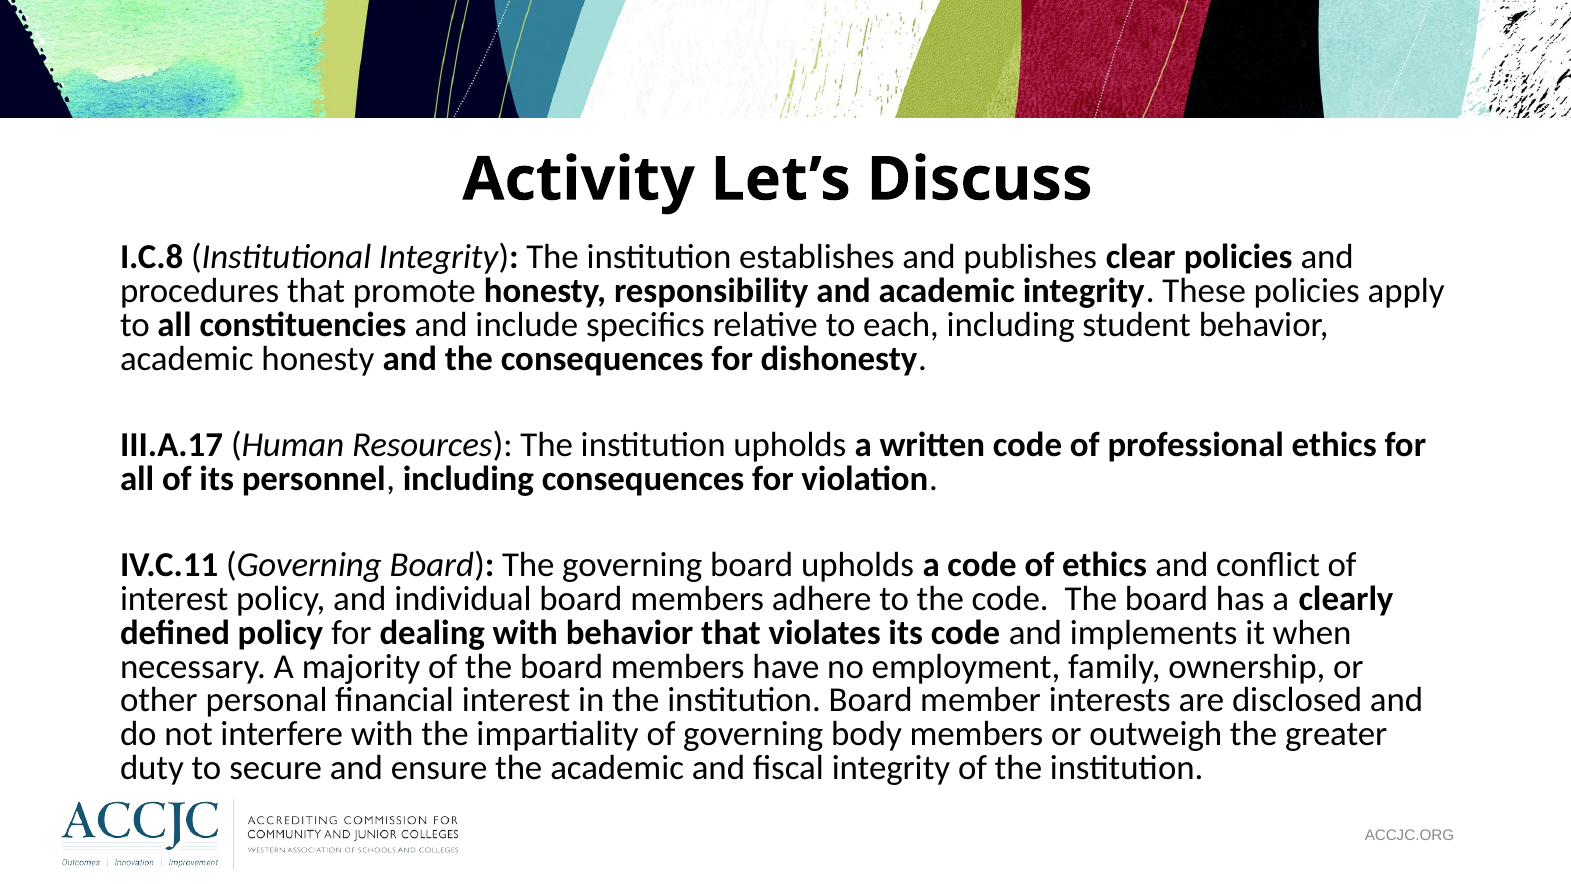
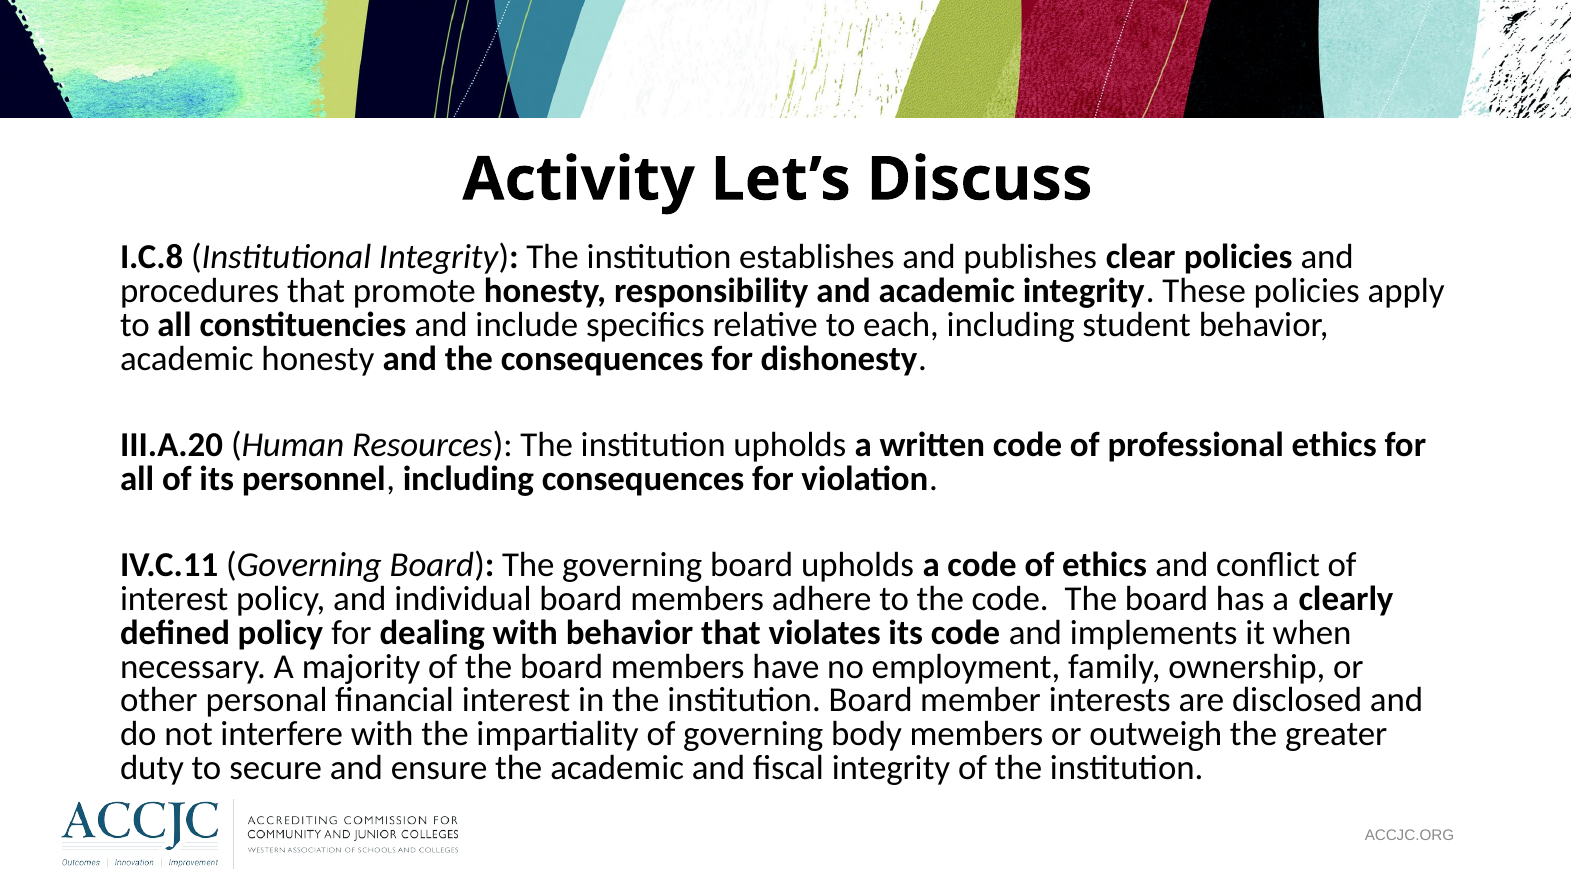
III.A.17: III.A.17 -> III.A.20 (172, 445)
